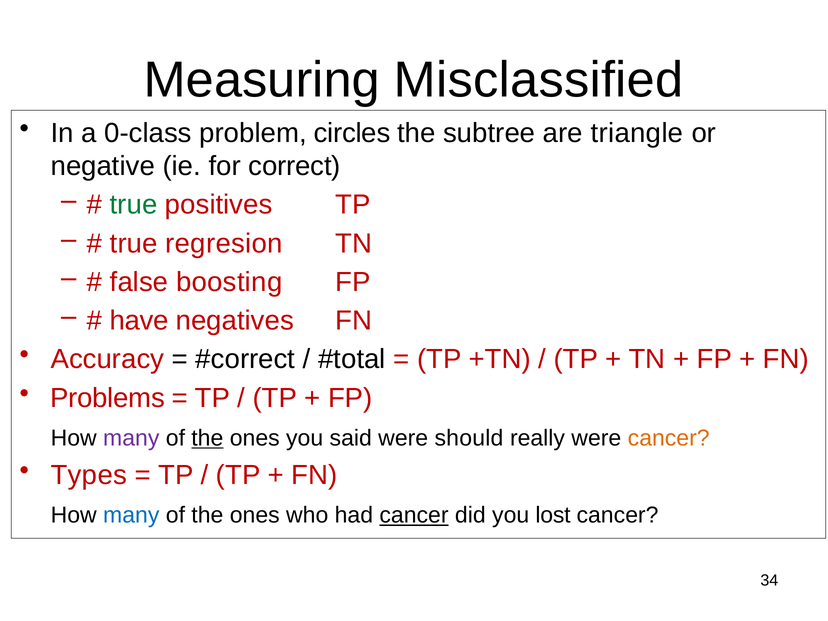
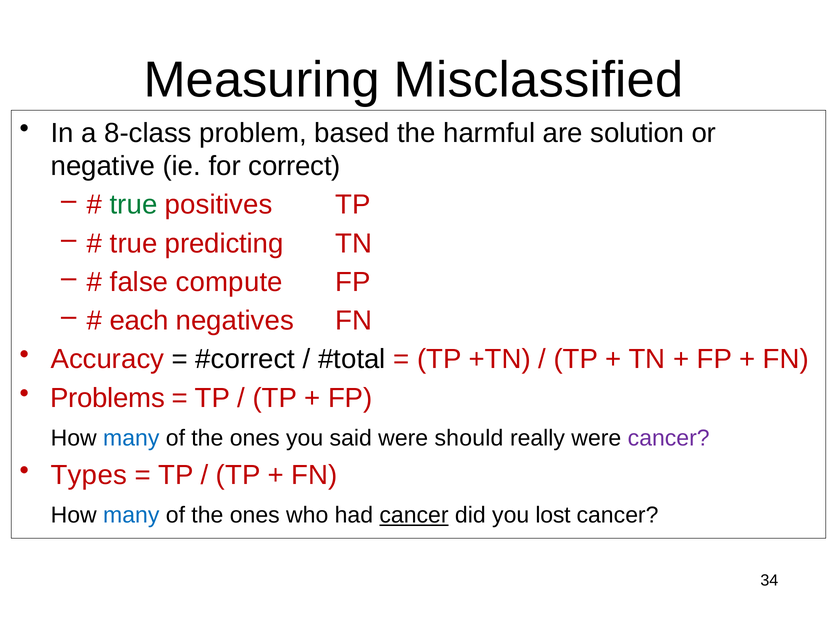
0-class: 0-class -> 8-class (148, 133)
circles: circles -> based (352, 133)
subtree: subtree -> harmful (489, 133)
triangle: triangle -> solution (637, 133)
regresion: regresion -> predicting (224, 243)
boosting: boosting -> compute (229, 282)
have: have -> each (139, 321)
many colour: purple -> blue (131, 438)
the underline: present -> none (207, 438)
cancer colour: orange -> purple (669, 438)
